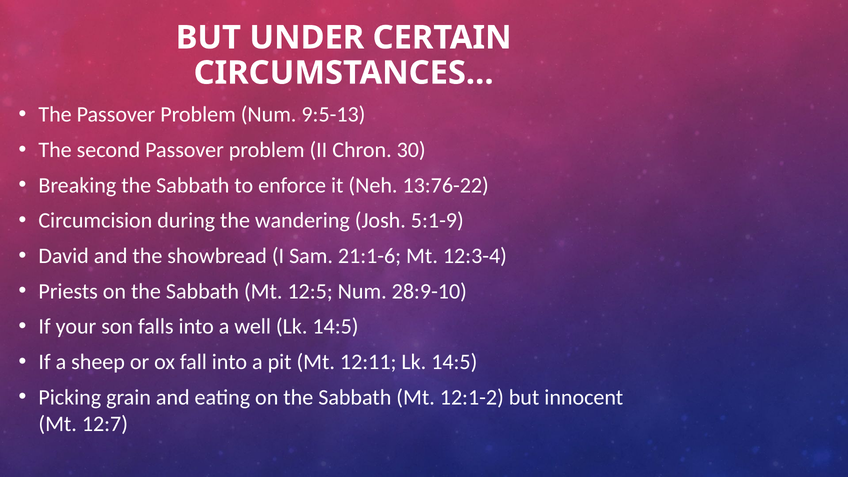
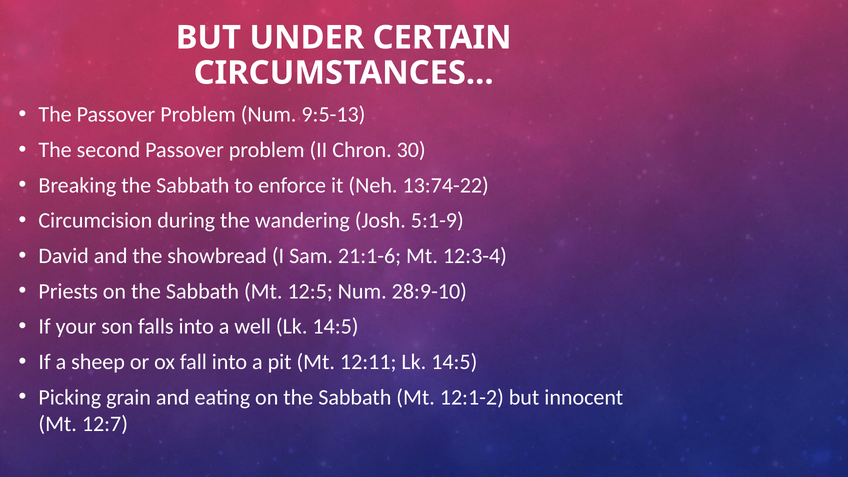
13:76-22: 13:76-22 -> 13:74-22 (446, 185)
